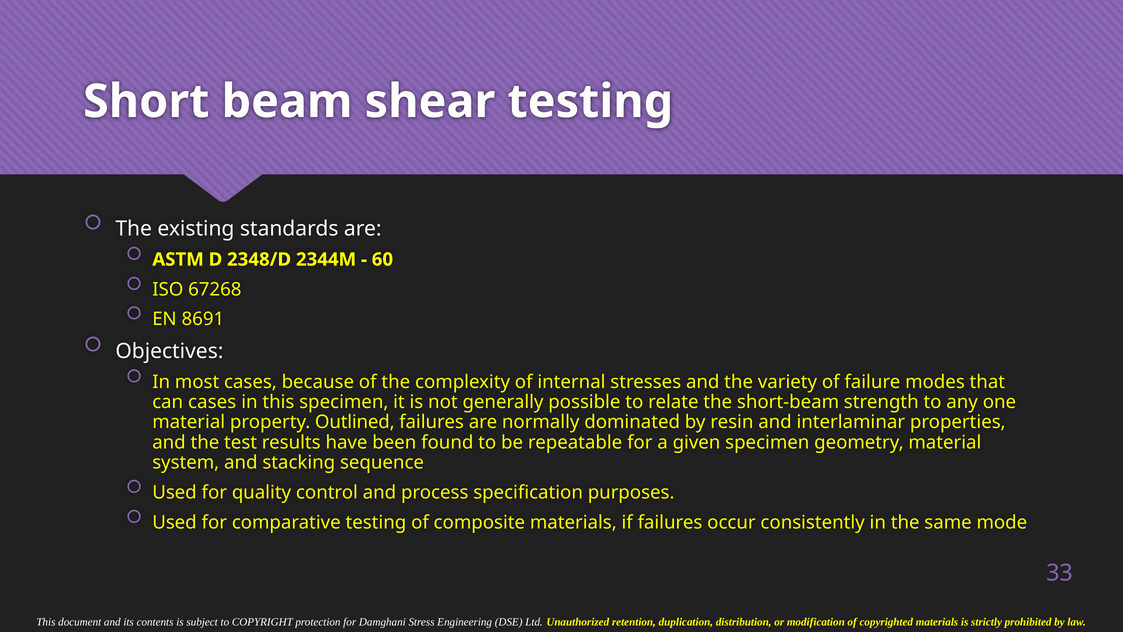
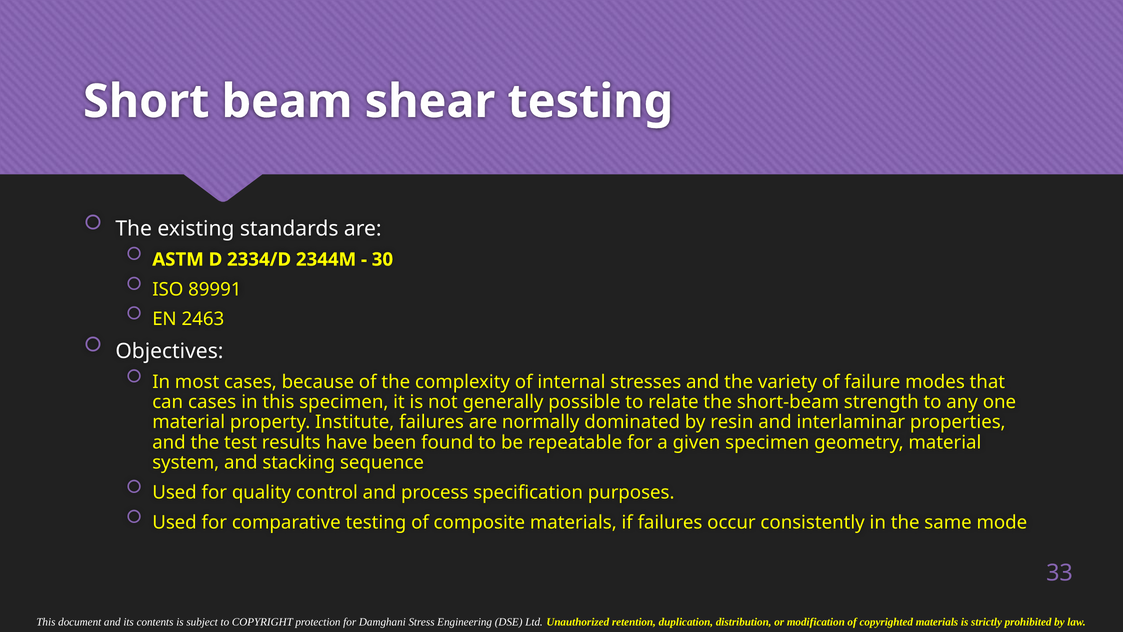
2348/D: 2348/D -> 2334/D (259, 259)
60: 60 -> 30 (382, 259)
67268: 67268 -> 89991 (215, 289)
8691: 8691 -> 2463 (203, 319)
Outlined: Outlined -> Institute (355, 422)
